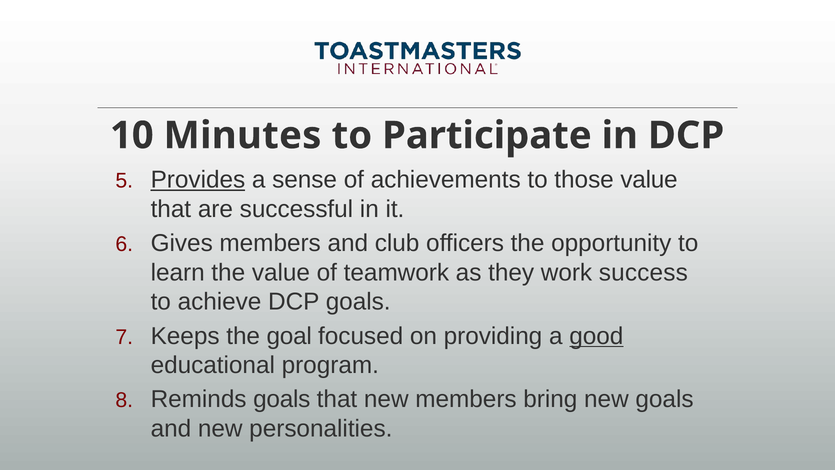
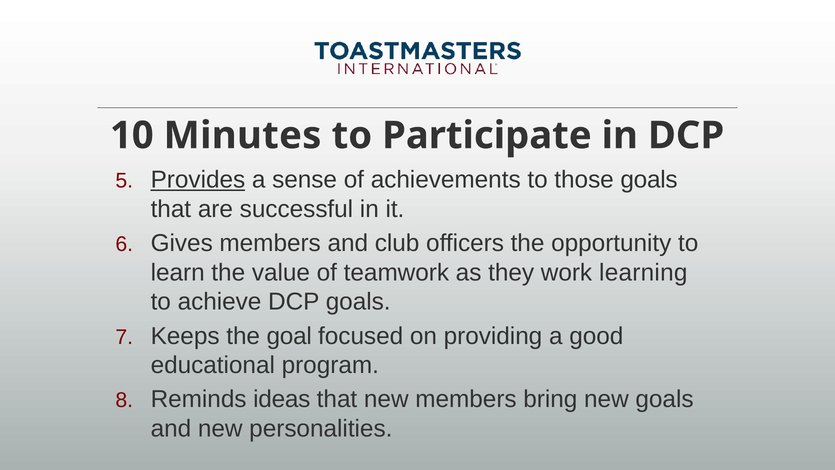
those value: value -> goals (649, 180)
success: success -> learning (643, 272)
good underline: present -> none (596, 336)
Reminds goals: goals -> ideas (282, 399)
